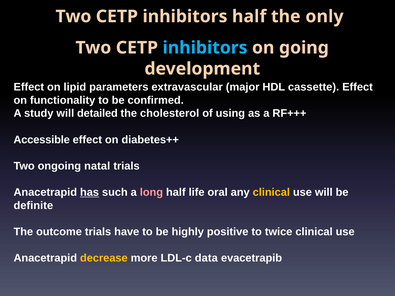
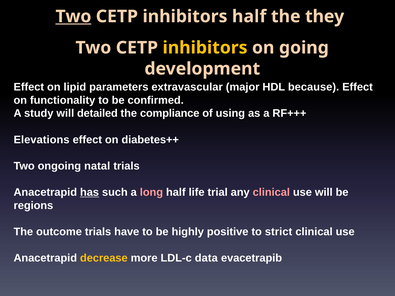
Two underline: none -> present (73, 16)
only: only -> they (325, 16)
inhibitors colour: light blue -> yellow (205, 48)
cassette: cassette -> because (314, 87)
cholesterol: cholesterol -> compliance (170, 113)
Accessible: Accessible -> Elevations (42, 140)
oral: oral -> trial (218, 192)
clinical colour: yellow -> pink (271, 192)
definite: definite -> regions (33, 206)
twice: twice -> strict (279, 232)
